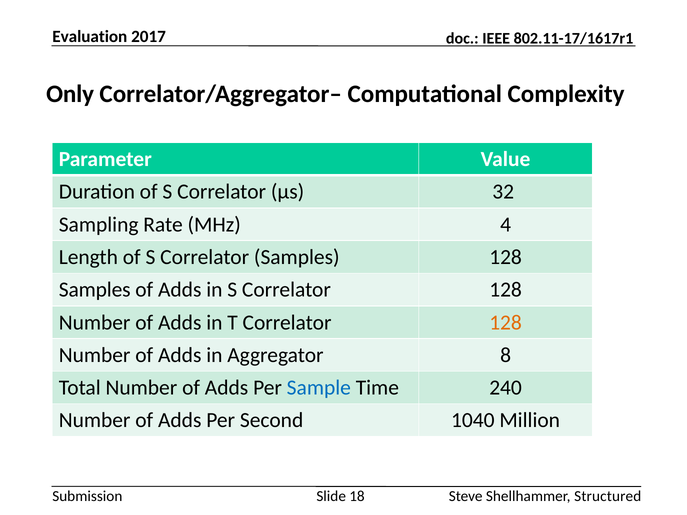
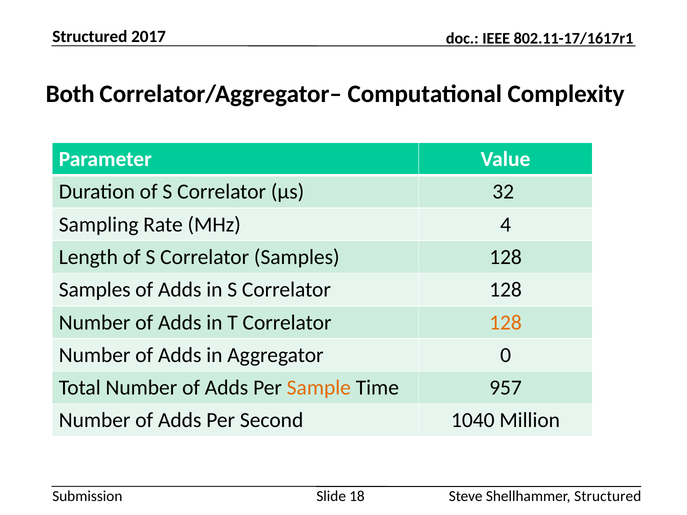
Evaluation: Evaluation -> Structured (90, 36)
Only: Only -> Both (70, 94)
8: 8 -> 0 (506, 355)
Sample colour: blue -> orange (319, 388)
240: 240 -> 957 (506, 388)
